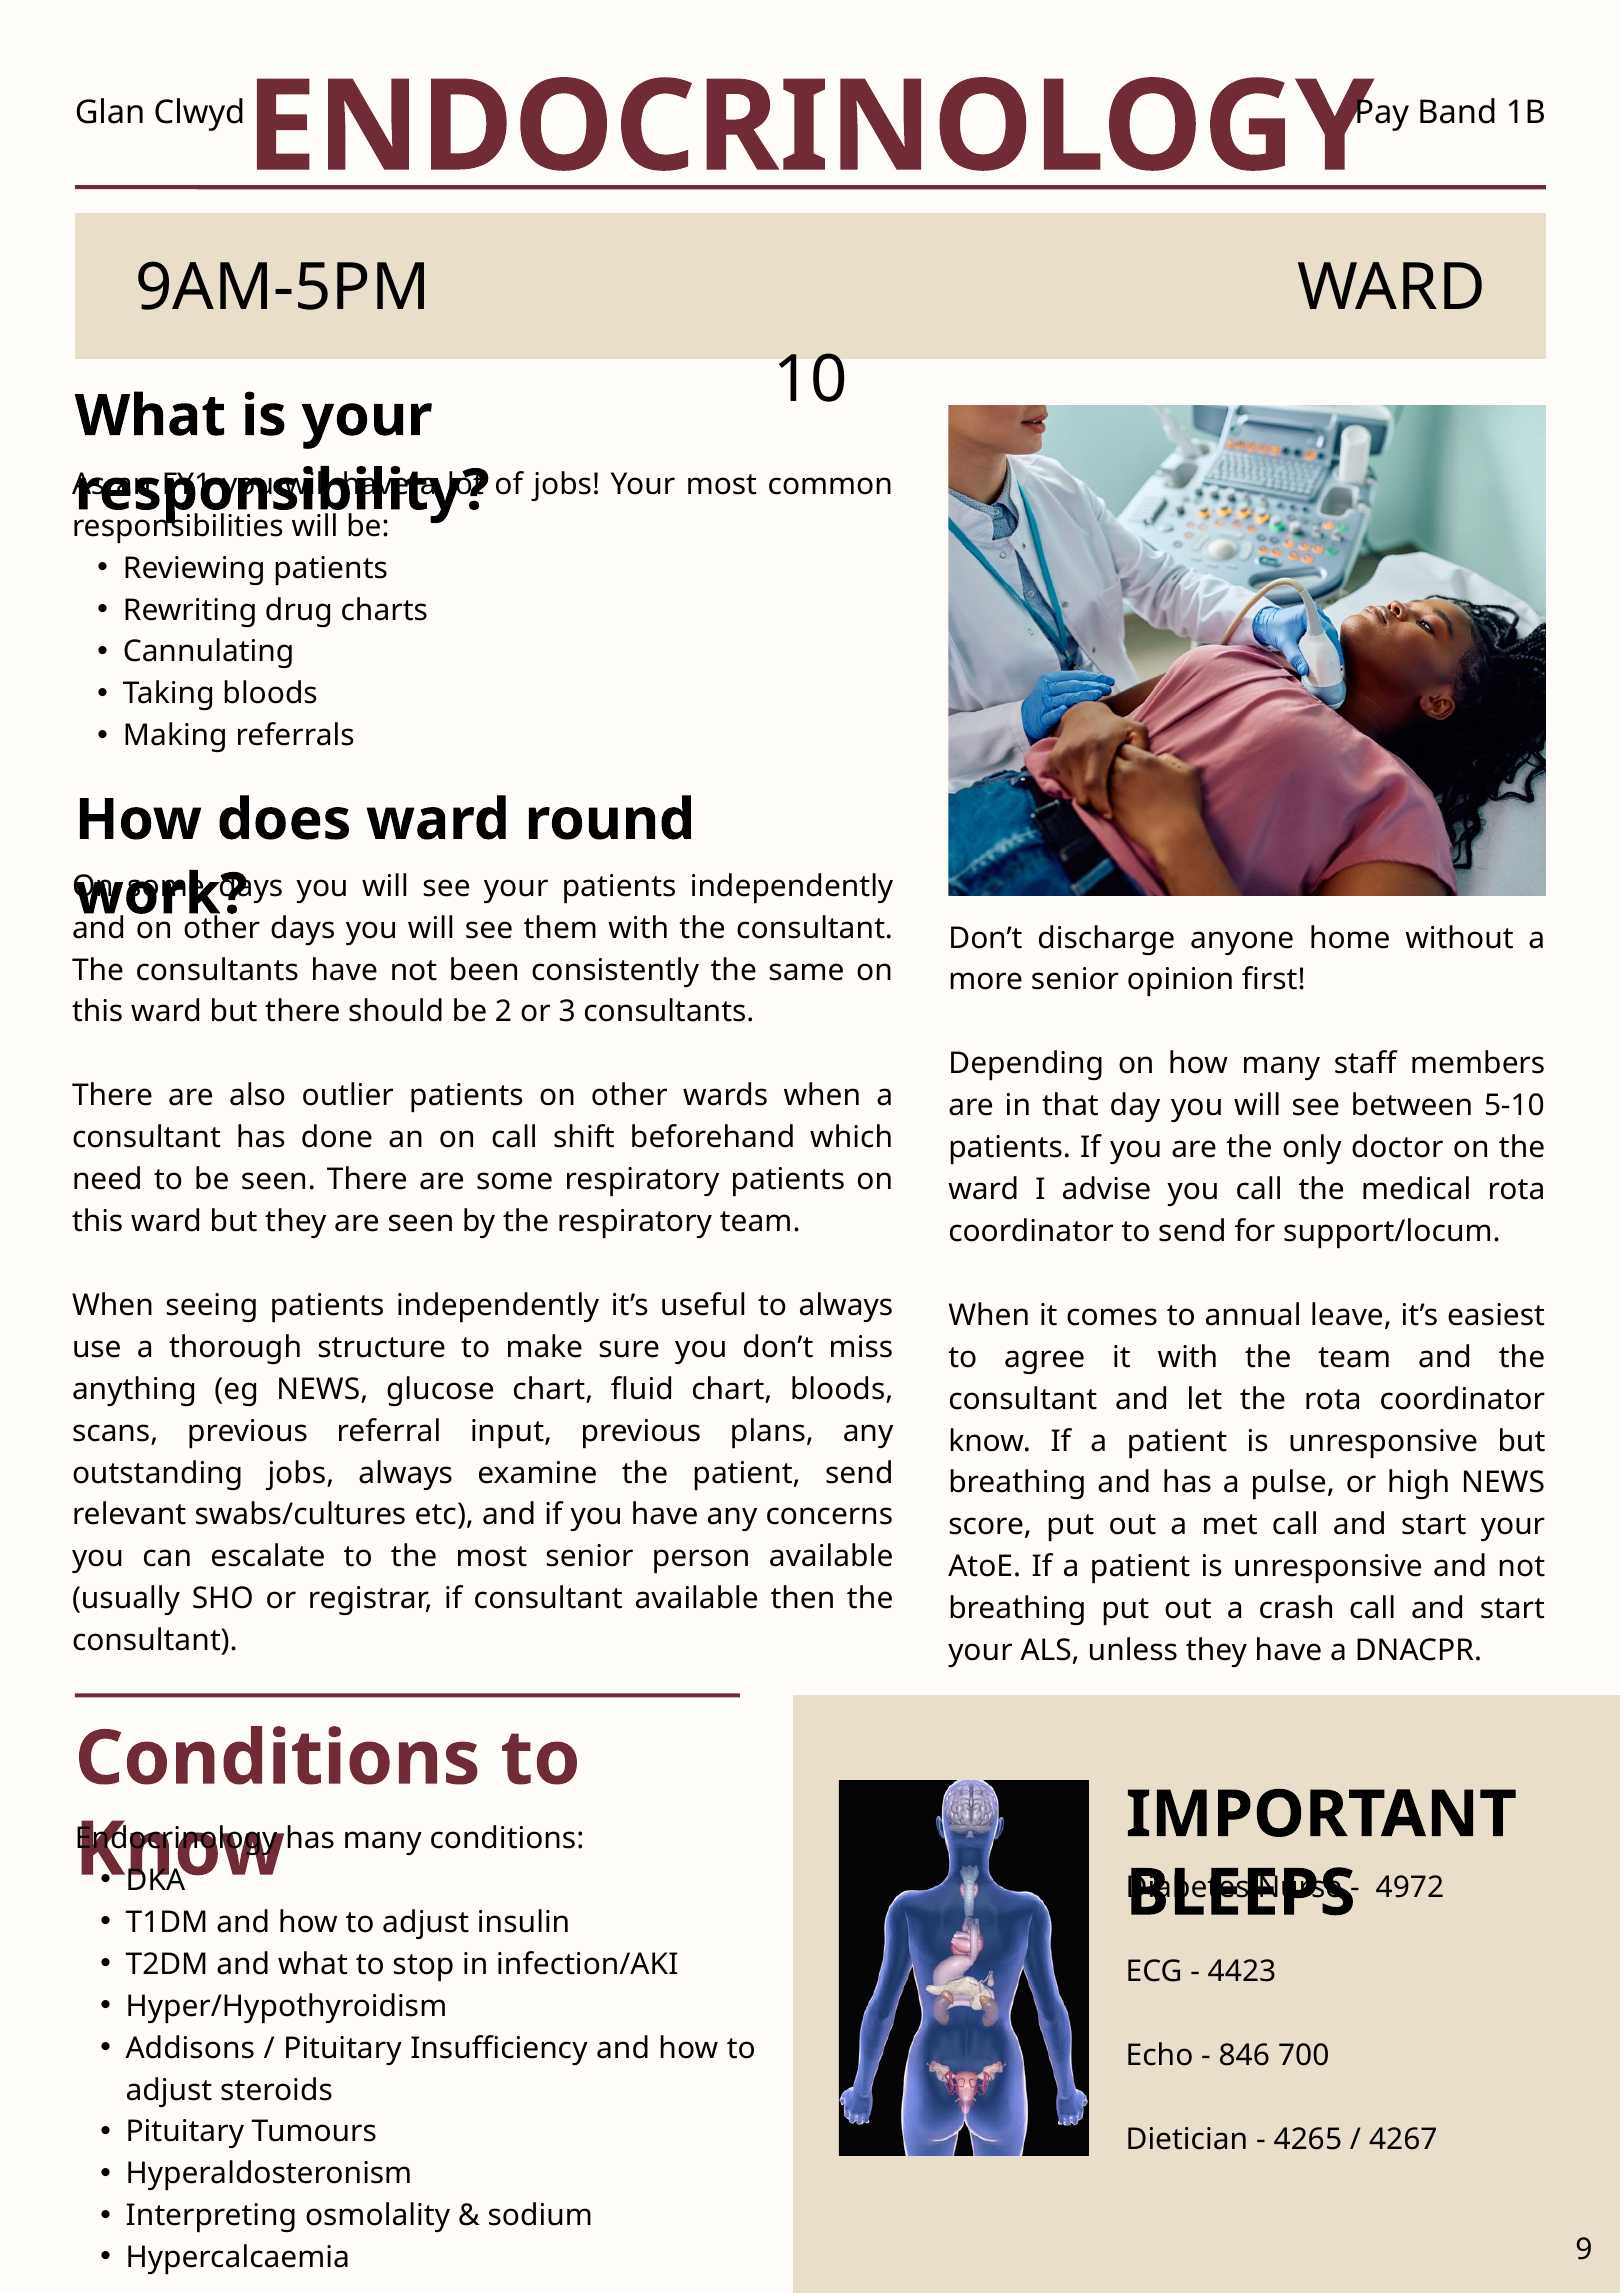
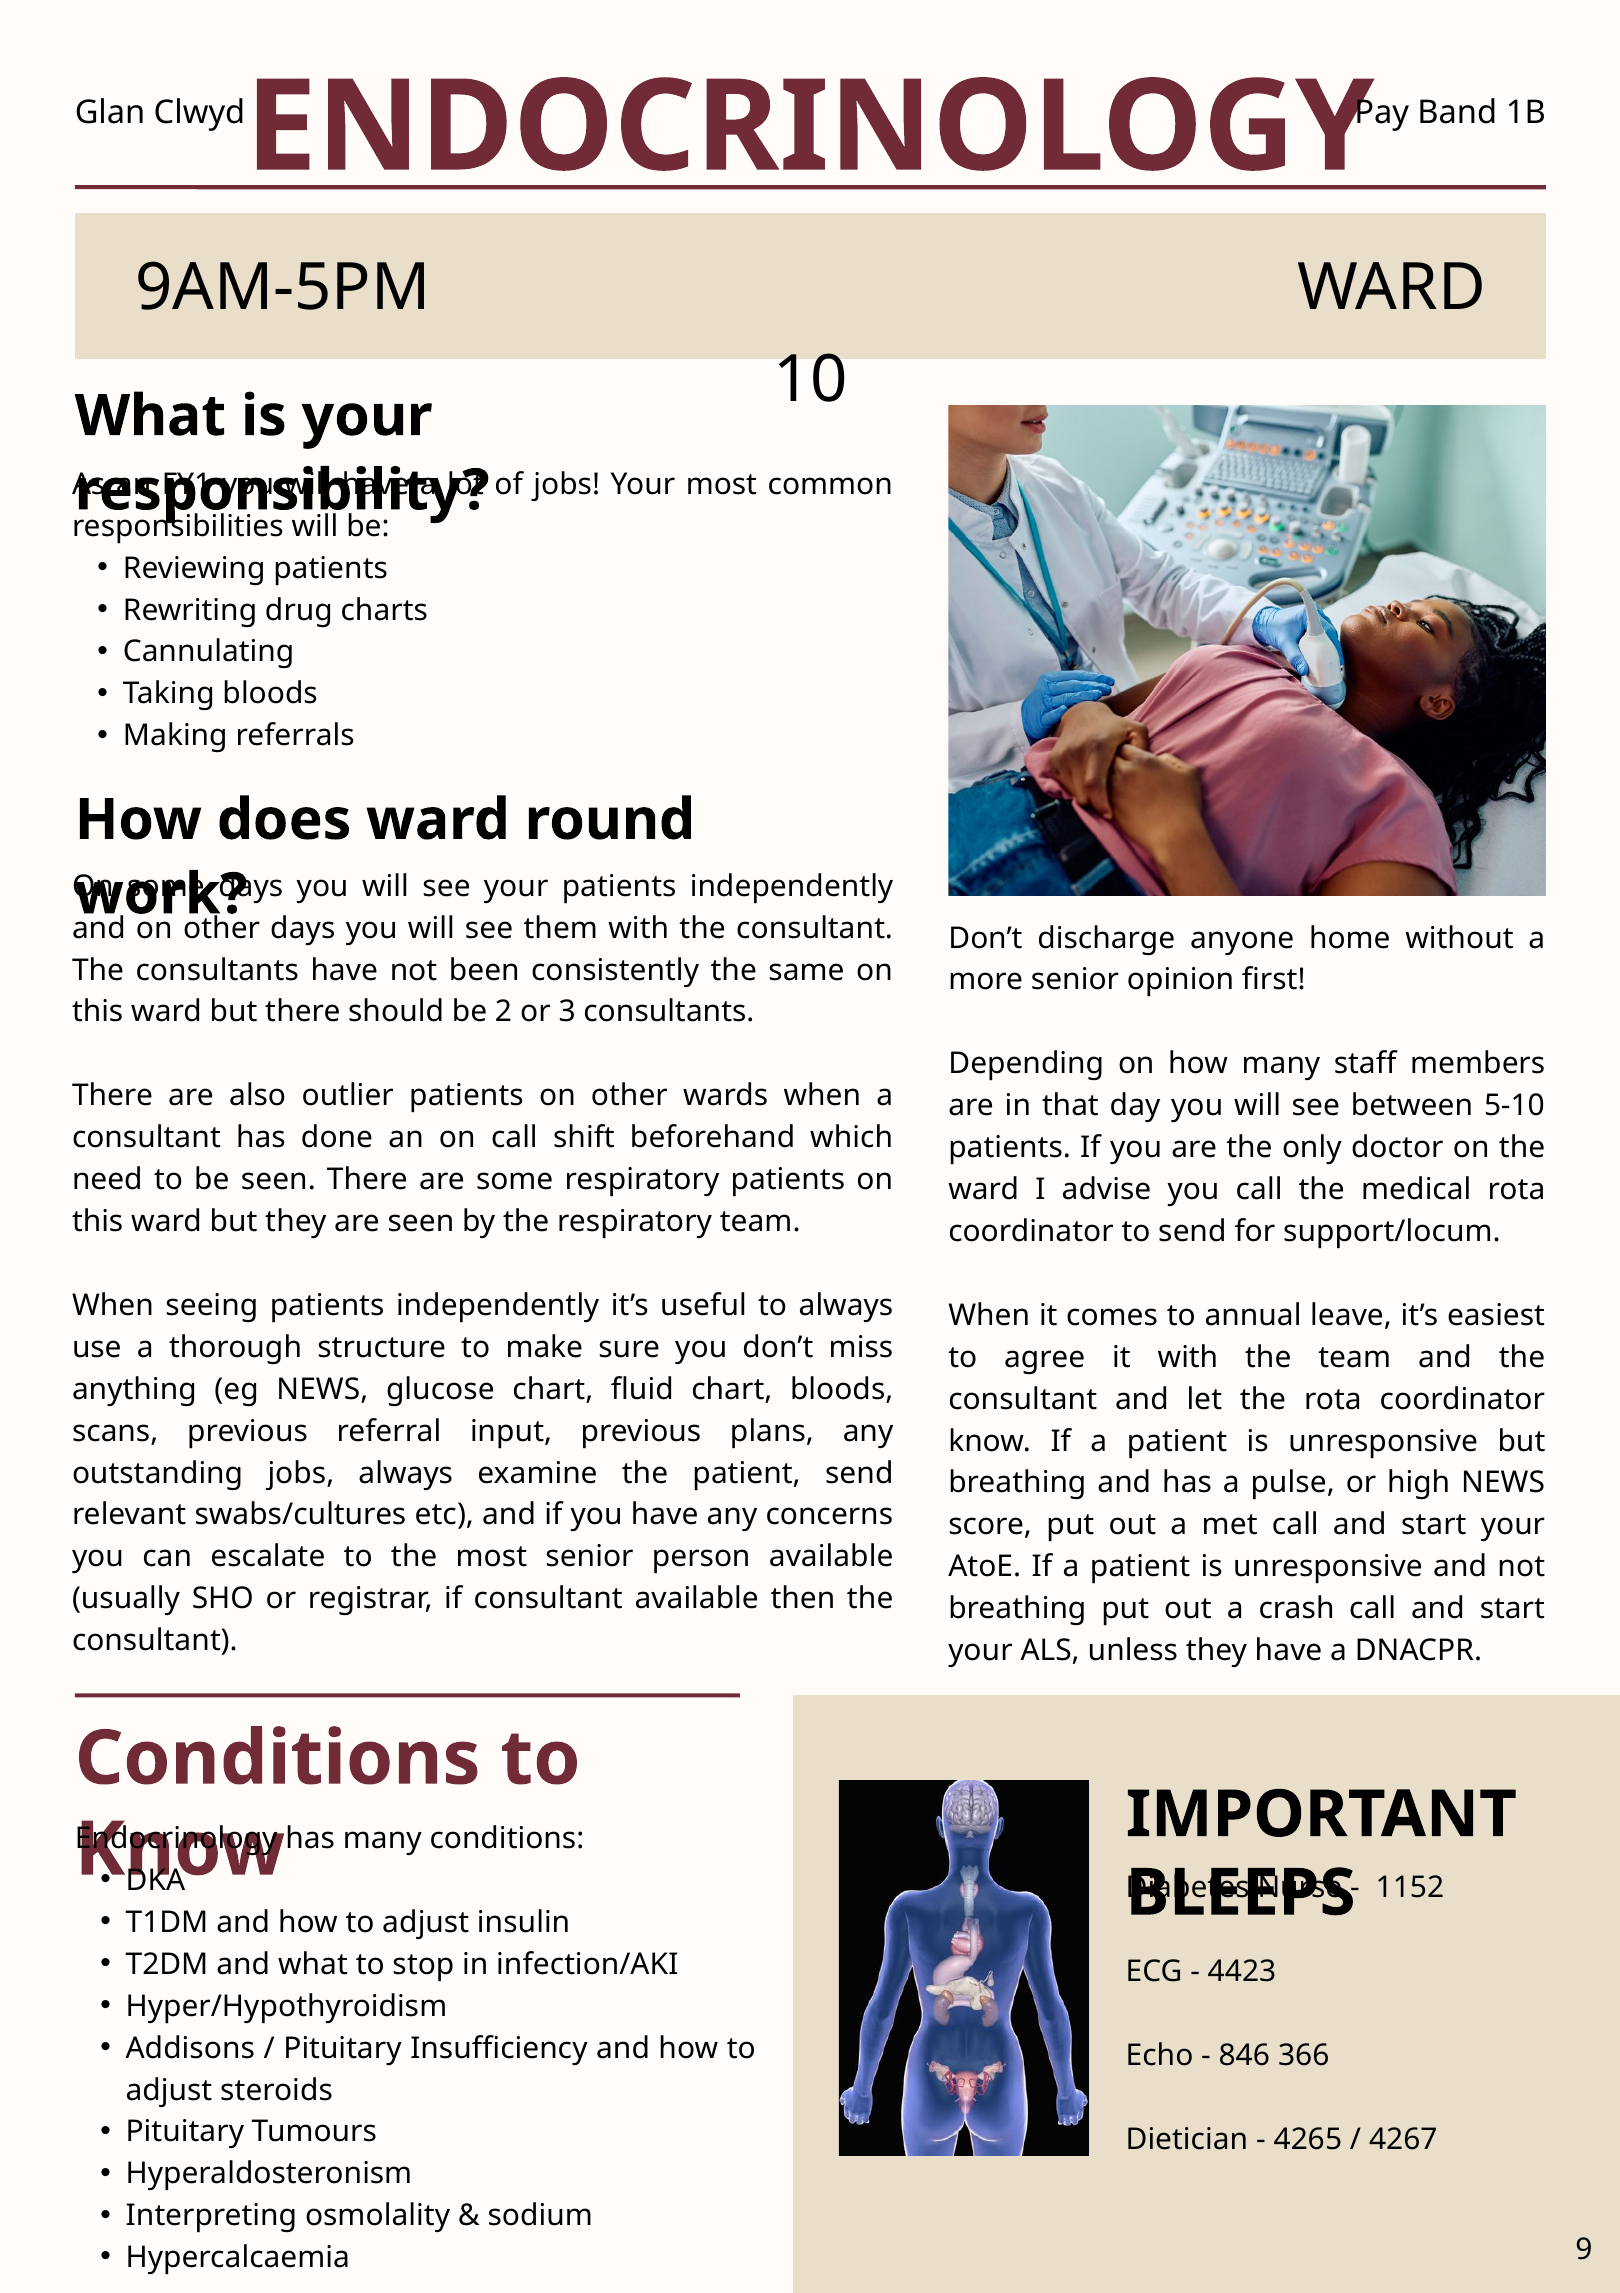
4972: 4972 -> 1152 (1410, 1887)
700: 700 -> 366 (1304, 2055)
